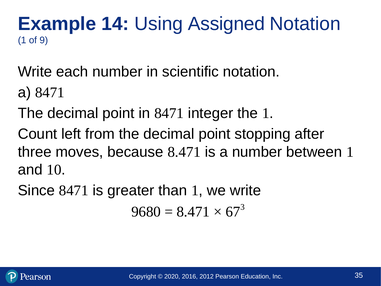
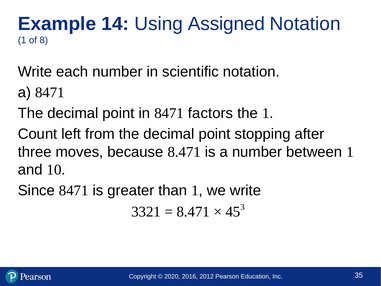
9: 9 -> 8 (44, 40)
integer: integer -> factors (211, 113)
9680: 9680 -> 3321 (146, 211)
67: 67 -> 45 (233, 211)
